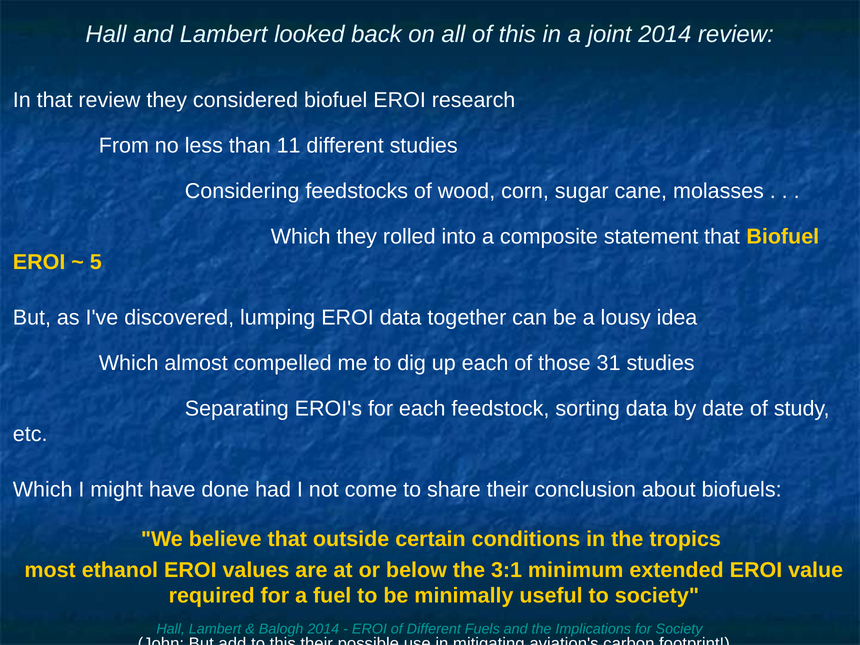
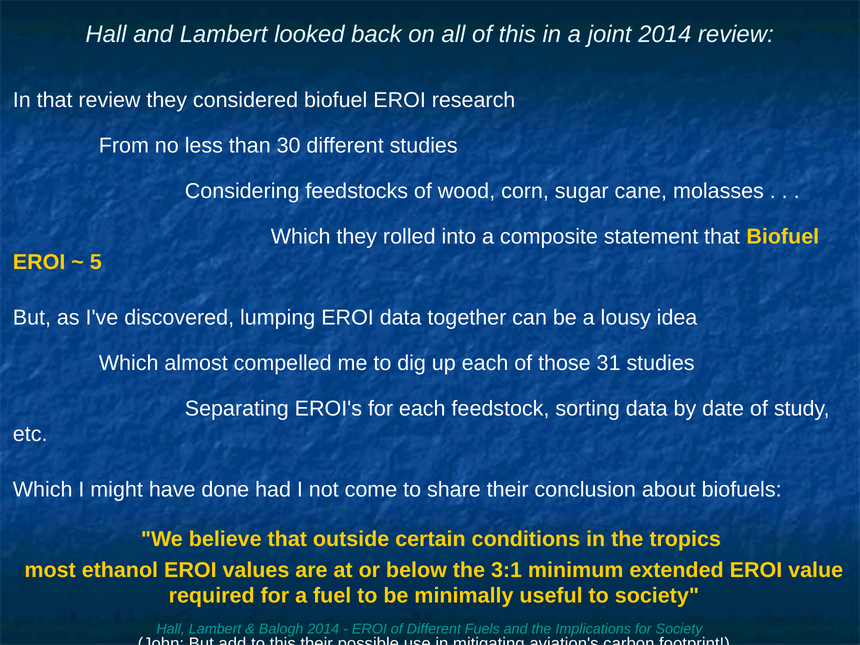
11: 11 -> 30 (289, 146)
